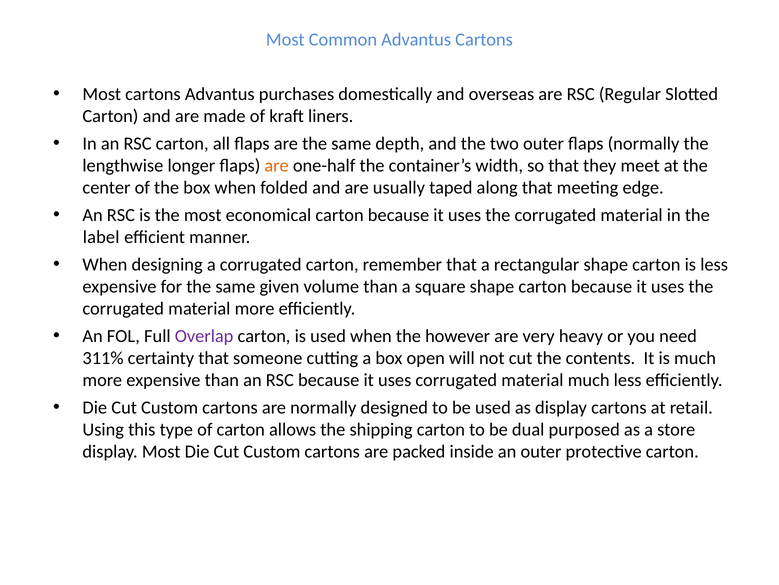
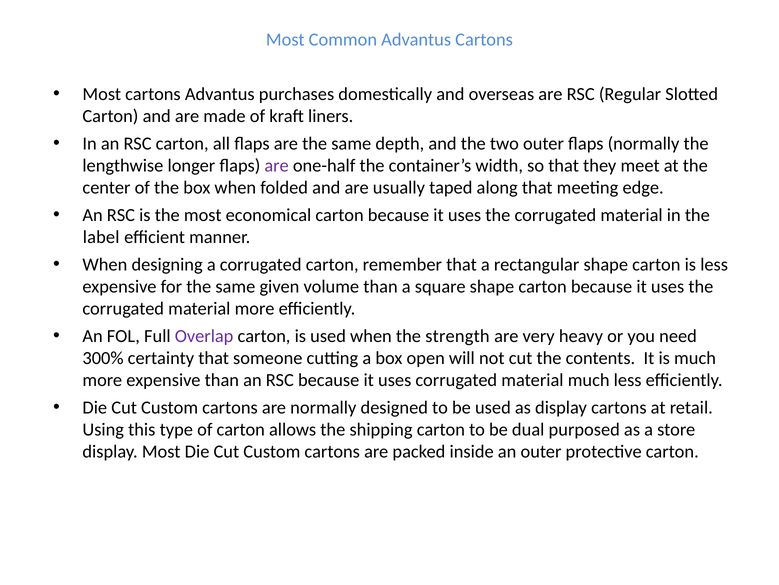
are colour: orange -> purple (277, 166)
however: however -> strength (457, 336)
311%: 311% -> 300% (103, 358)
